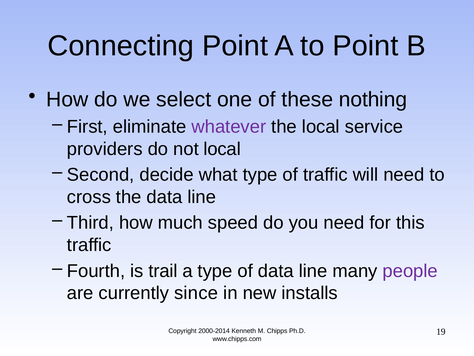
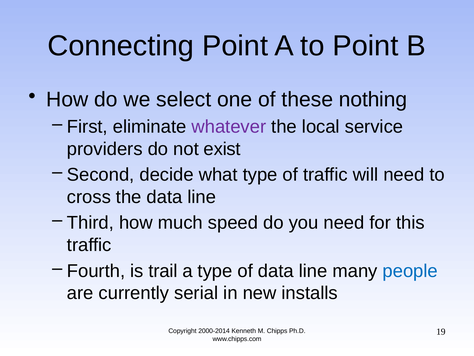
not local: local -> exist (222, 149)
people colour: purple -> blue (410, 271)
since: since -> serial (196, 293)
